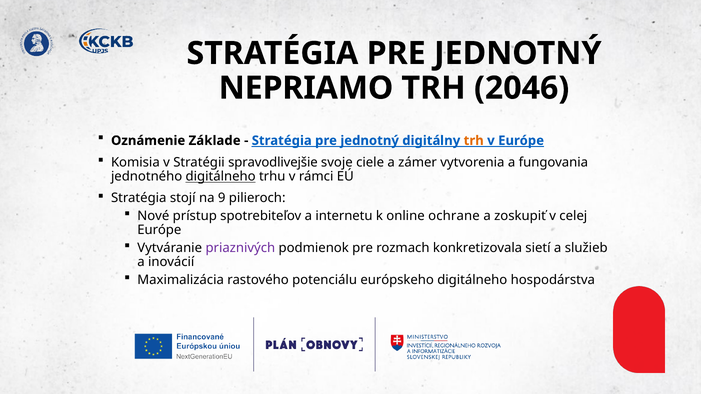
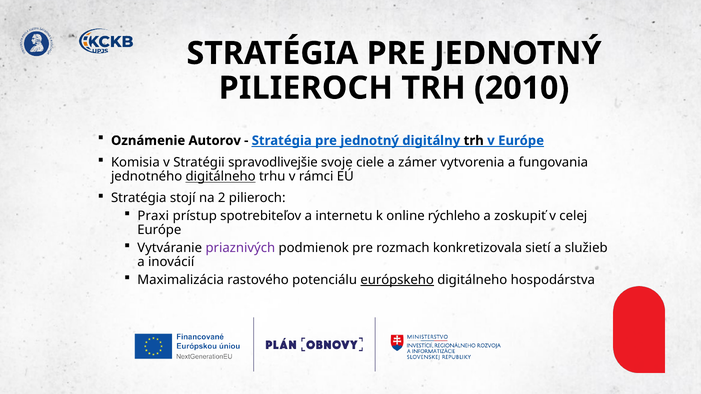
NEPRIAMO: NEPRIAMO -> PILIEROCH (306, 88)
2046: 2046 -> 2010 (522, 88)
Základe: Základe -> Autorov (215, 141)
trh colour: orange -> black (474, 141)
9: 9 -> 2 (222, 198)
Nové: Nové -> Praxi (153, 216)
ochrane: ochrane -> rýchleho (454, 216)
európskeho underline: none -> present (397, 280)
